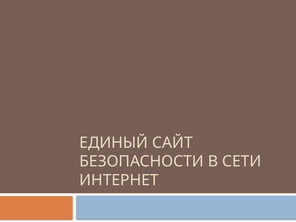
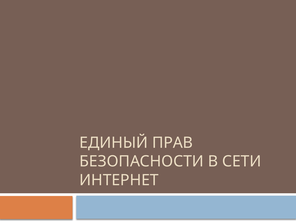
САЙТ: САЙТ -> ПРАВ (172, 143)
